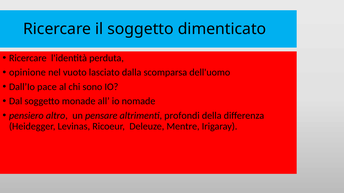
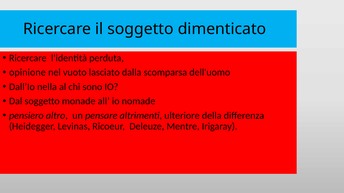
pace: pace -> nella (47, 87)
profondi: profondi -> ulteriore (182, 116)
